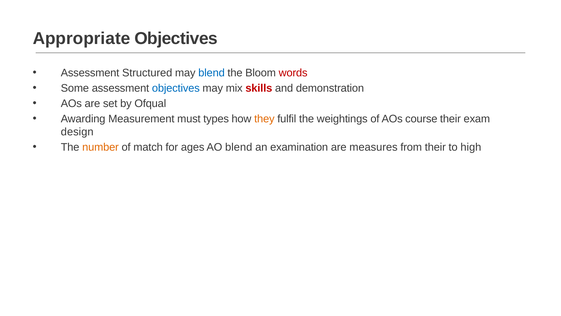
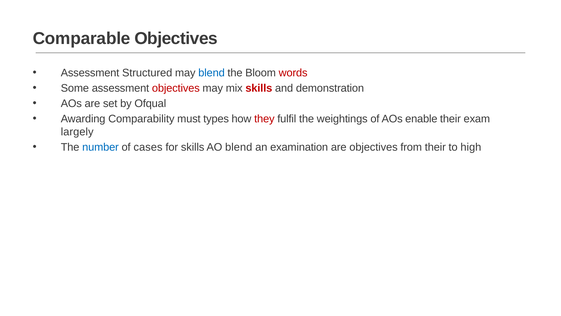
Appropriate: Appropriate -> Comparable (82, 38)
objectives colour: blue -> red (176, 88)
Measurement: Measurement -> Comparability (141, 119)
they colour: orange -> red (264, 119)
course: course -> enable (421, 119)
design: design -> largely (77, 132)
number colour: orange -> blue (101, 147)
match: match -> cases (148, 147)
for ages: ages -> skills (193, 147)
are measures: measures -> objectives (374, 147)
